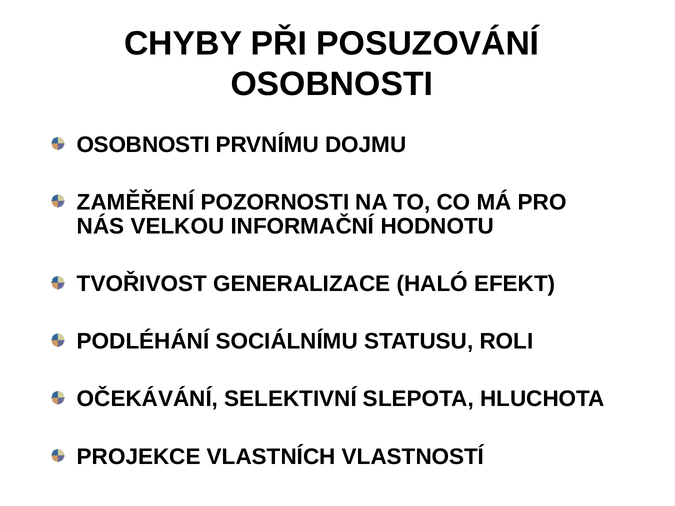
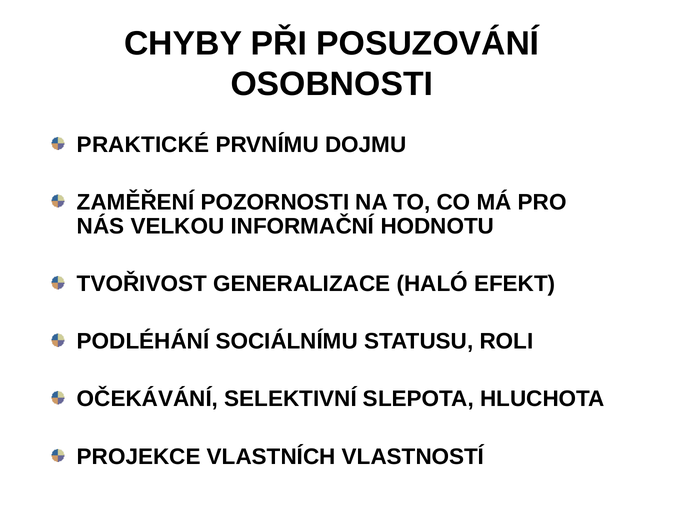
OSOBNOSTI: OSOBNOSTI -> PRAKTICKÉ (143, 145)
